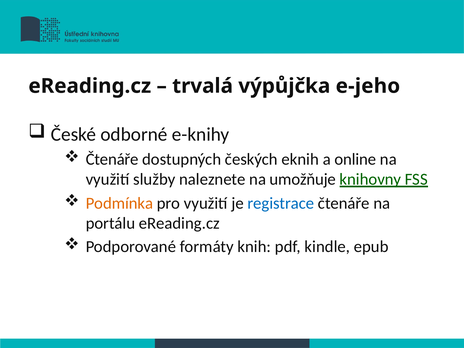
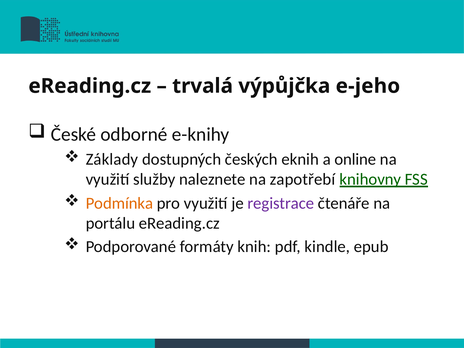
Čtenáře: Čtenáře -> Základy (112, 159)
umožňuje: umožňuje -> zapotřebí (303, 179)
registrace colour: blue -> purple (281, 203)
